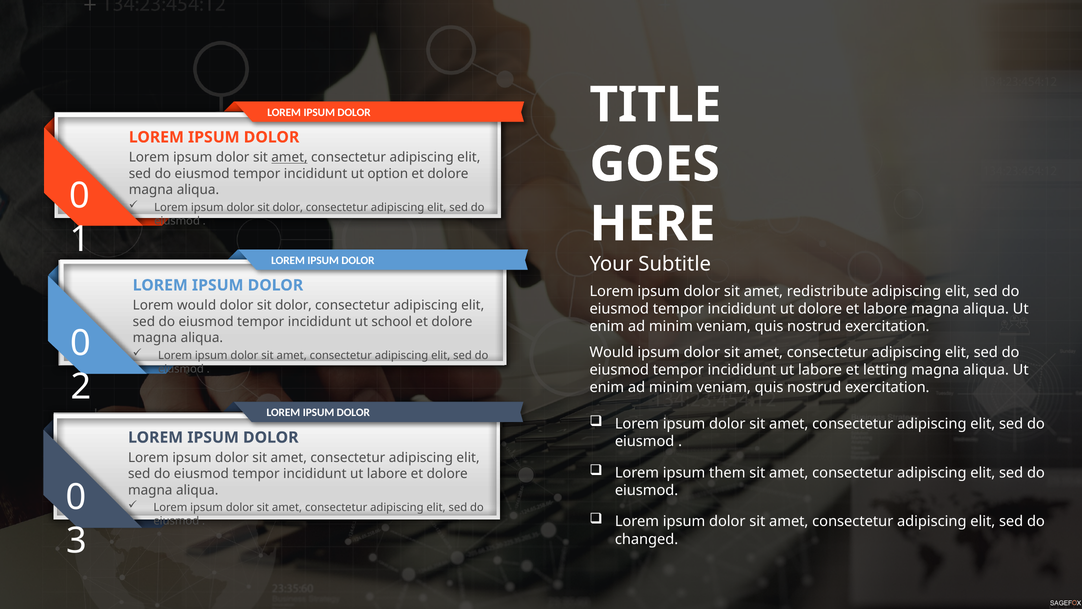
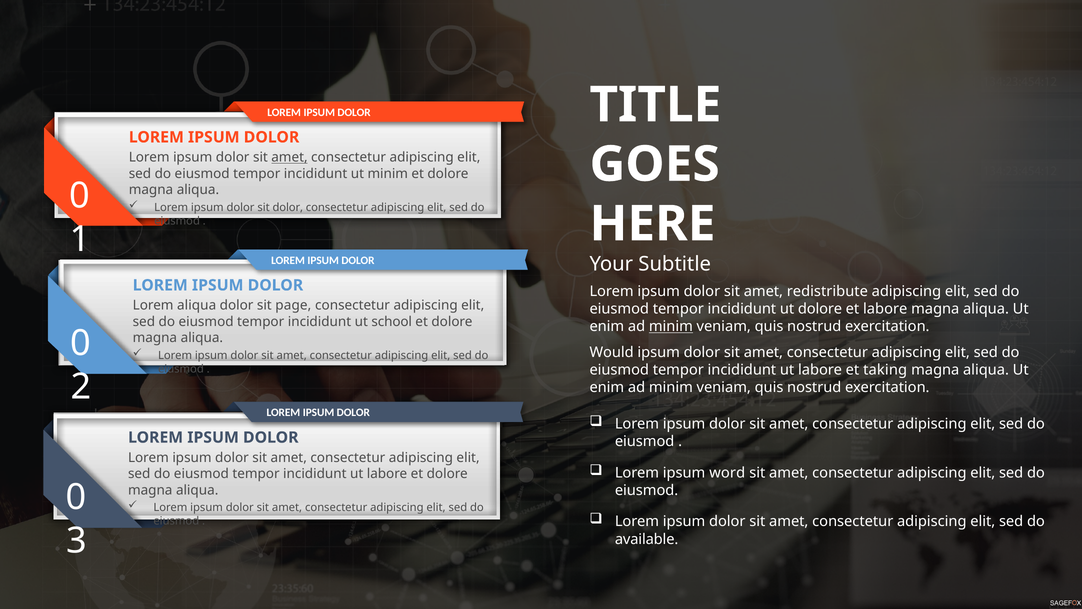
ut option: option -> minim (388, 173)
would: would -> aliqua (197, 305)
dolor: dolor -> page (293, 305)
minim underline: none -> present (671, 326)
letting: letting -> taking (885, 370)
them: them -> word (727, 473)
changed: changed -> available (647, 539)
